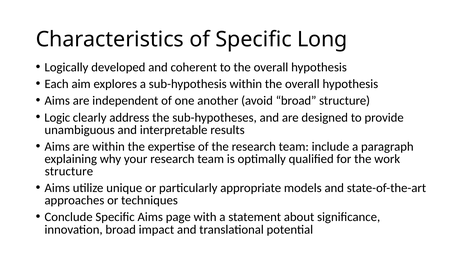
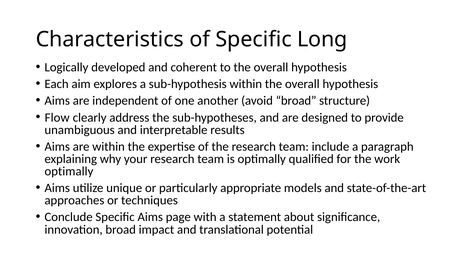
Logic: Logic -> Flow (57, 117)
structure: structure -> optimally (69, 171)
